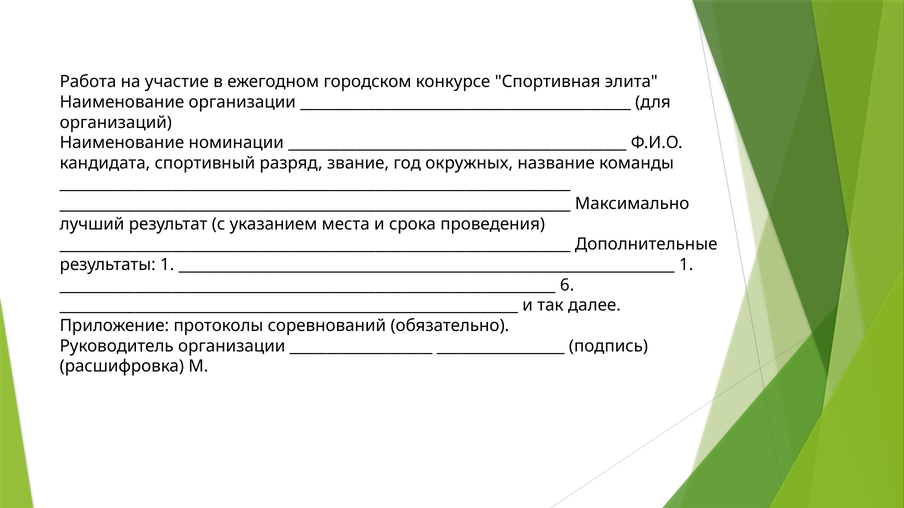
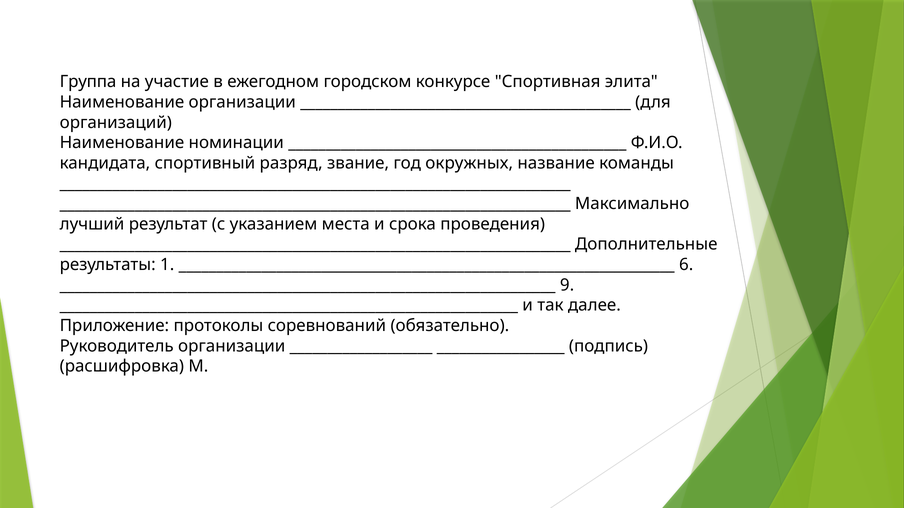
Работа: Работа -> Группа (88, 82)
1: 1 -> 6 (686, 265)
6: 6 -> 9 (567, 285)
